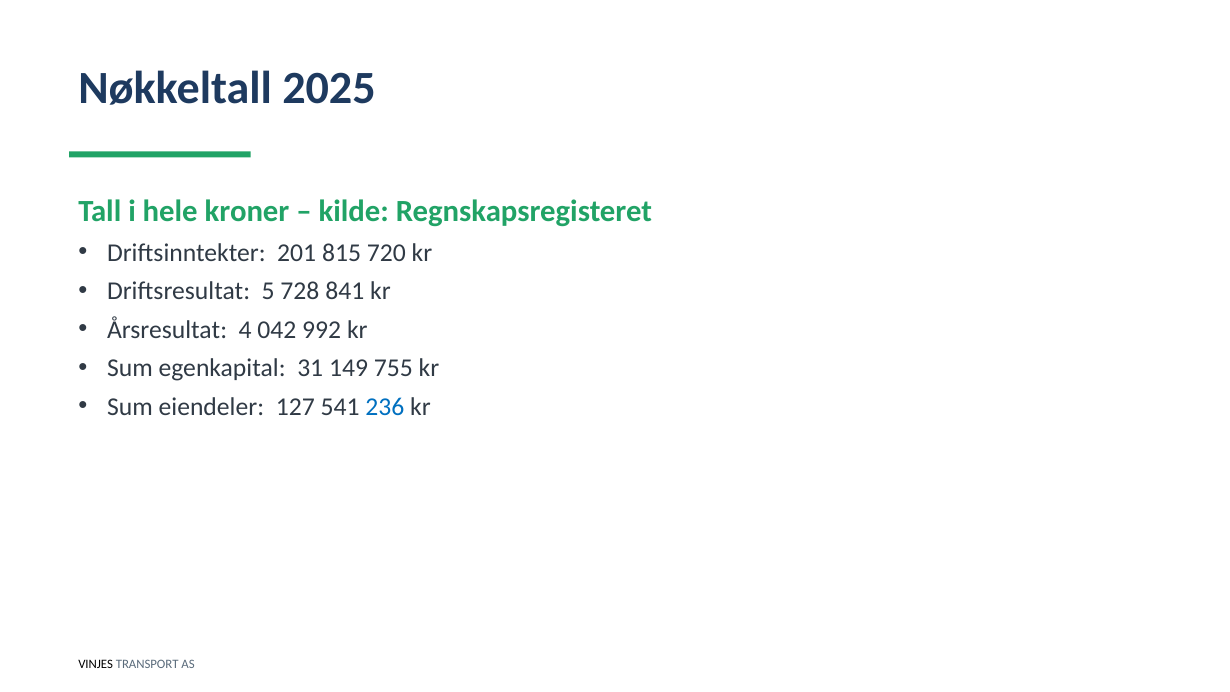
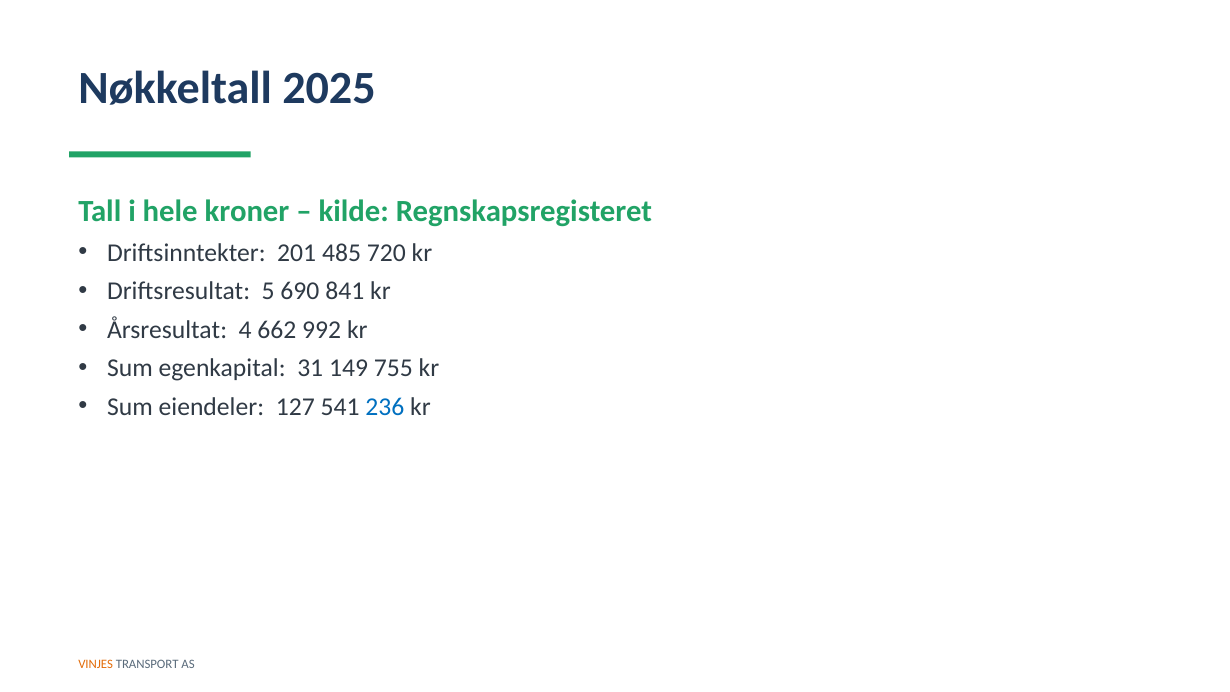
815: 815 -> 485 (342, 253)
728: 728 -> 690 (300, 291)
042: 042 -> 662 (277, 330)
VINJES colour: black -> orange (96, 664)
